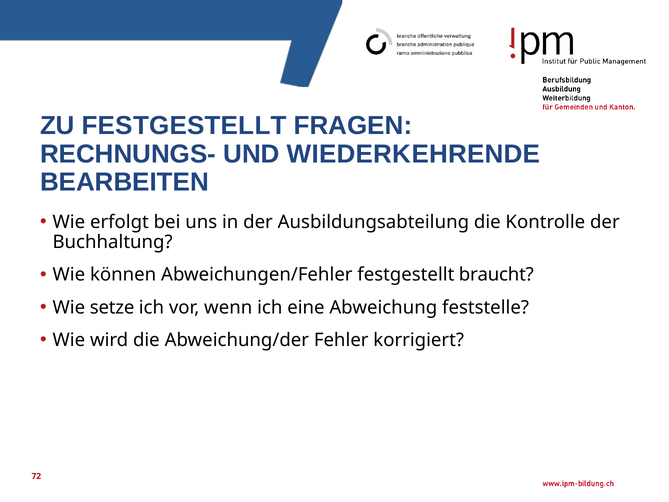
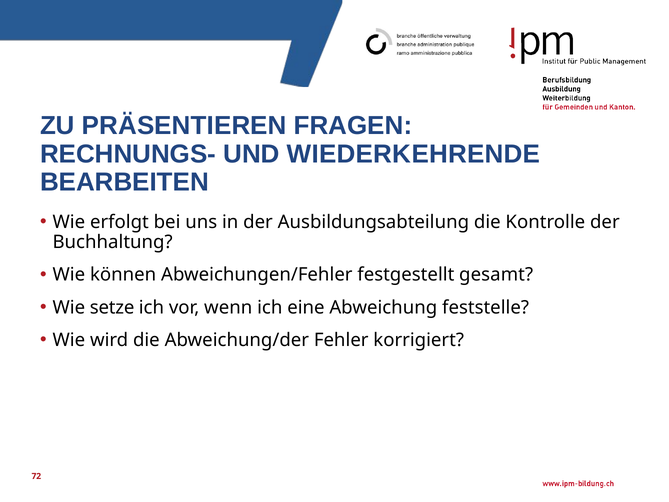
ZU FESTGESTELLT: FESTGESTELLT -> PRÄSENTIEREN (184, 126)
braucht: braucht -> gesamt (496, 275)
